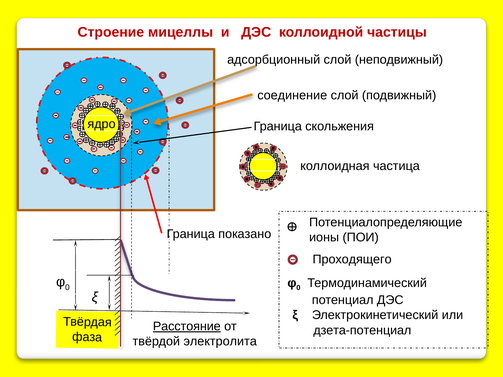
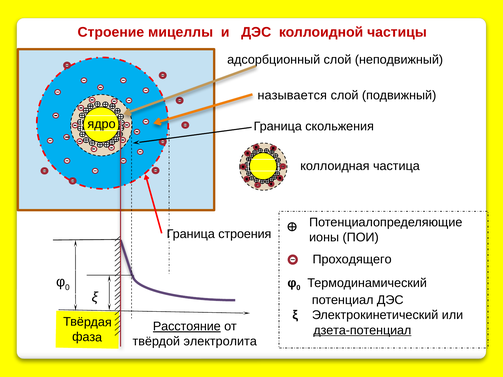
соединение: соединение -> называется (292, 95)
показано: показано -> строения (245, 234)
дзета-потенциал underline: none -> present (362, 330)
